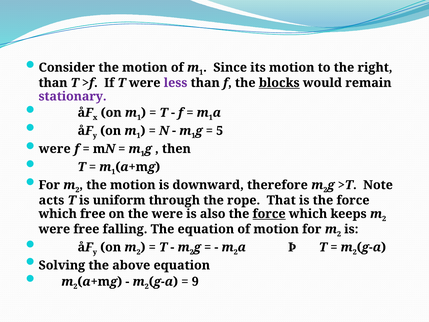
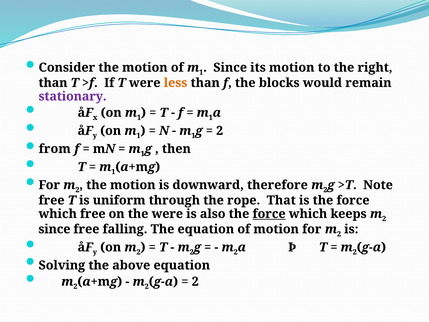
less colour: purple -> orange (176, 83)
blocks underline: present -> none (279, 83)
5: 5 -> 2 (220, 131)
were: were -> from (55, 149)
acts: acts -> free (52, 200)
were: were -> since (54, 229)
9: 9 -> 2 (195, 281)
